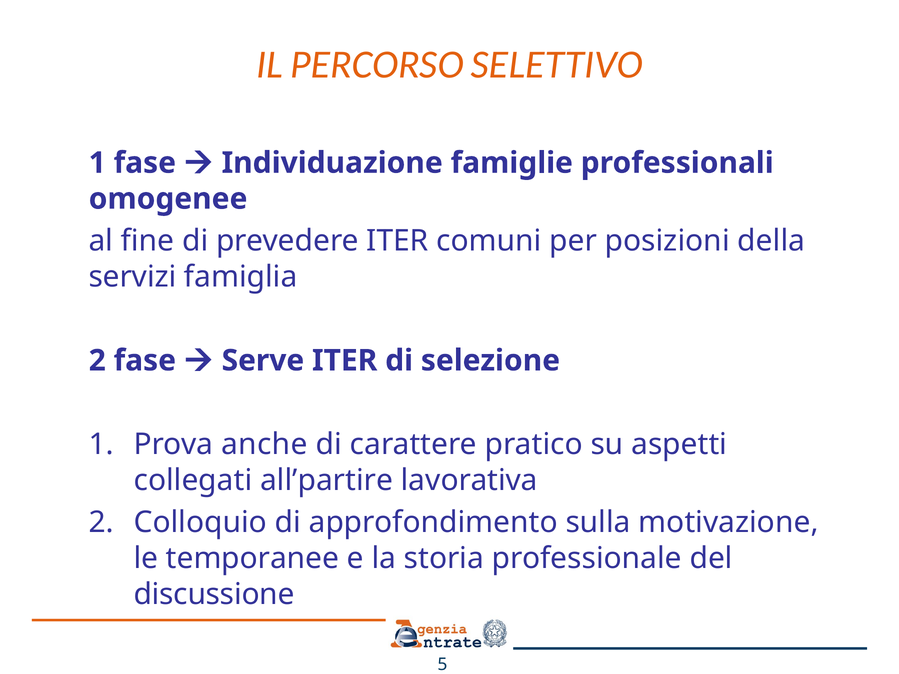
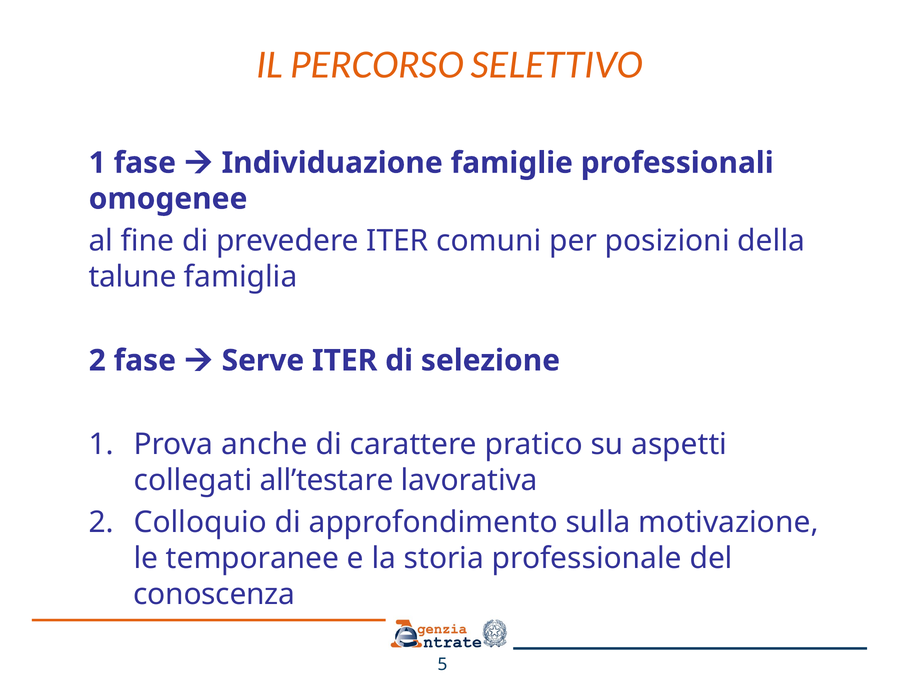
servizi: servizi -> talune (133, 277)
all’partire: all’partire -> all’testare (327, 481)
discussione: discussione -> conoscenza (214, 594)
